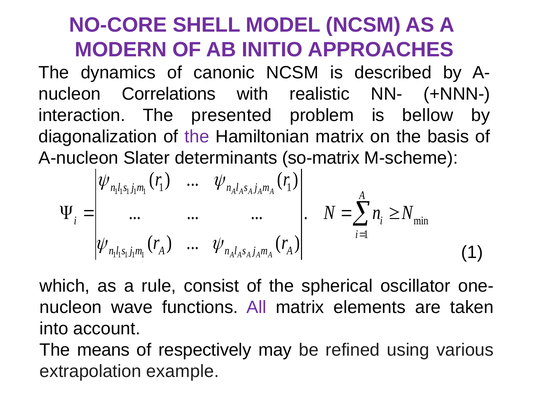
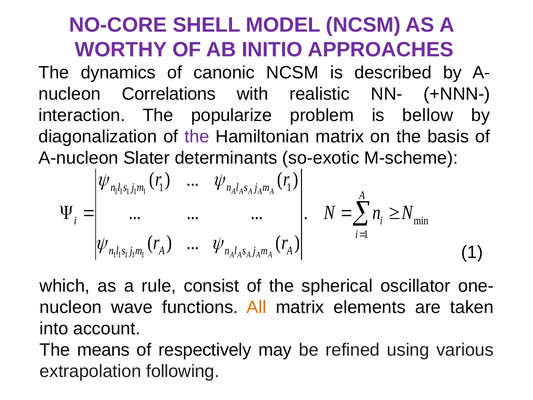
MODERN: MODERN -> WORTHY (121, 50)
presented: presented -> popularize (232, 115)
so-matrix: so-matrix -> so-exotic (321, 158)
All colour: purple -> orange (257, 307)
example: example -> following (183, 371)
